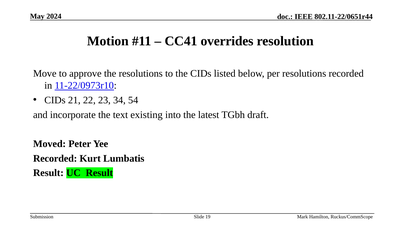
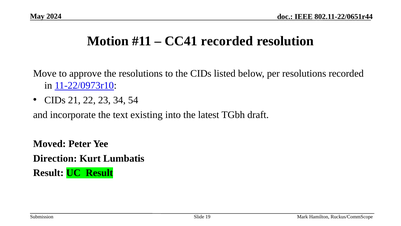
CC41 overrides: overrides -> recorded (227, 41)
Recorded: Recorded -> Direction (55, 158)
